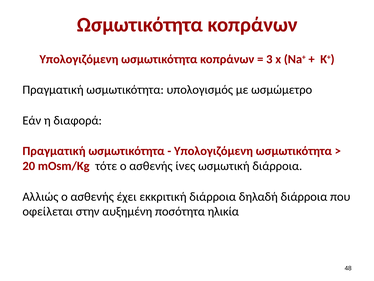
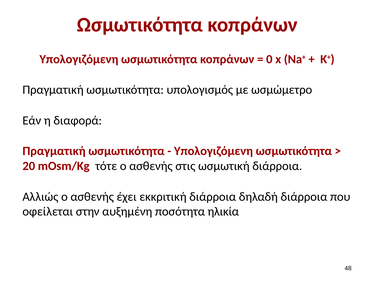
3: 3 -> 0 (269, 59)
ίνες: ίνες -> στις (185, 166)
